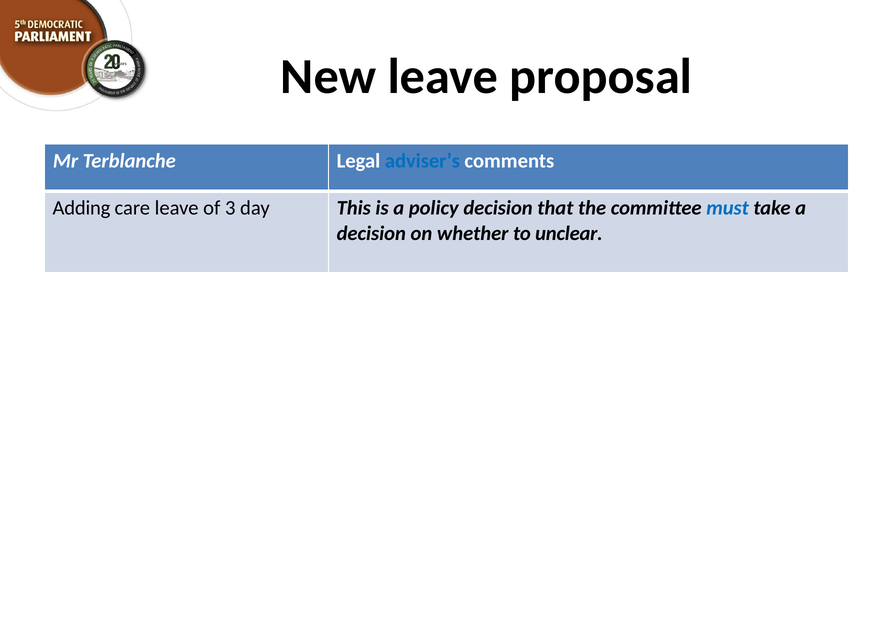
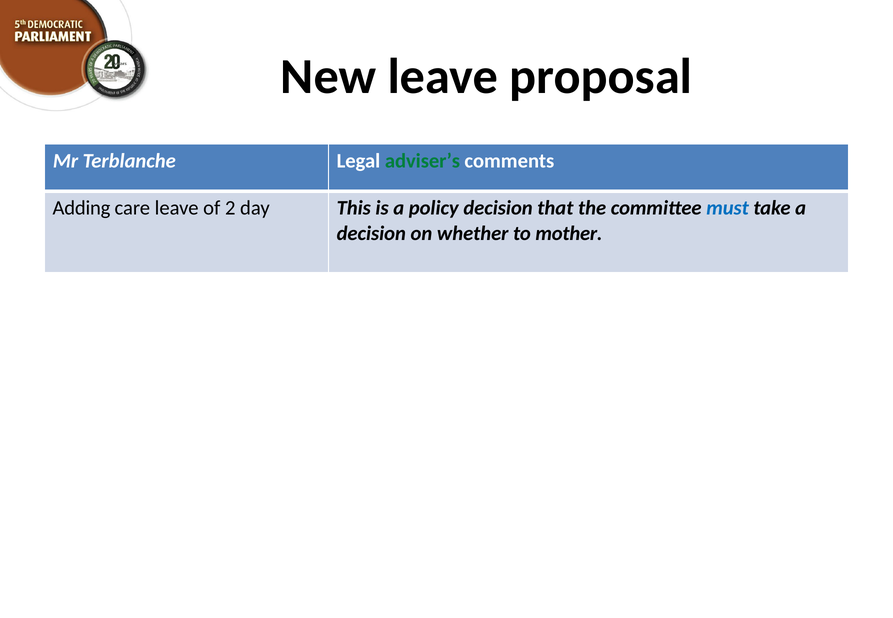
adviser’s colour: blue -> green (422, 161)
3: 3 -> 2 (230, 208)
unclear: unclear -> mother (569, 233)
